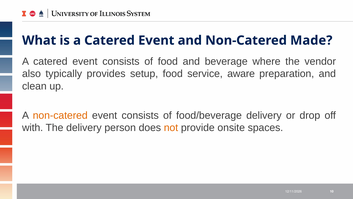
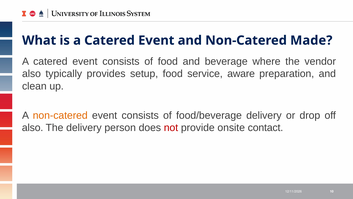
with: with -> also (33, 127)
not colour: orange -> red (171, 127)
spaces: spaces -> contact (265, 127)
